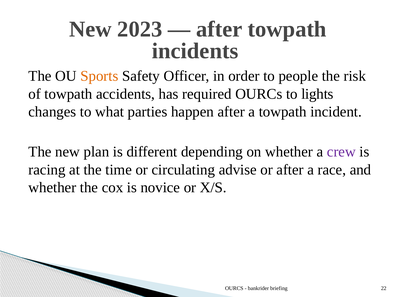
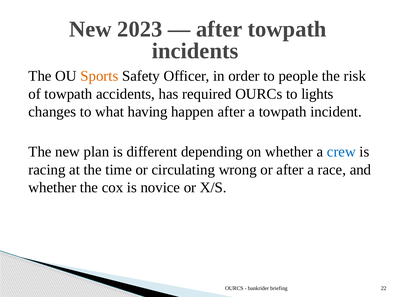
parties: parties -> having (148, 112)
crew colour: purple -> blue (341, 152)
advise: advise -> wrong (238, 170)
